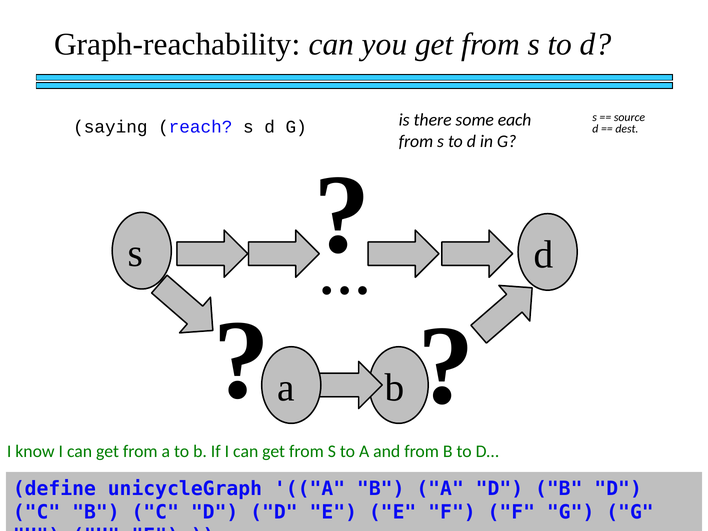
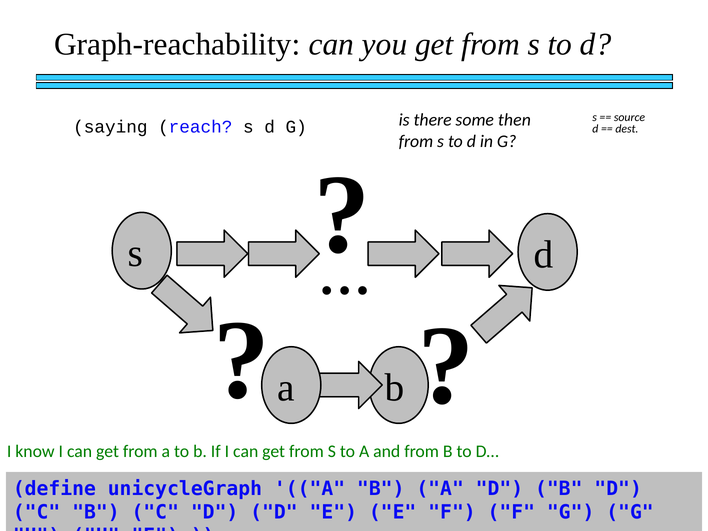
each: each -> then (514, 120)
